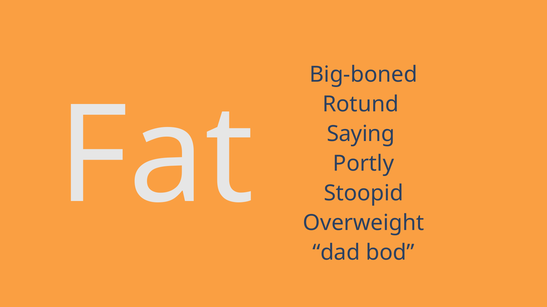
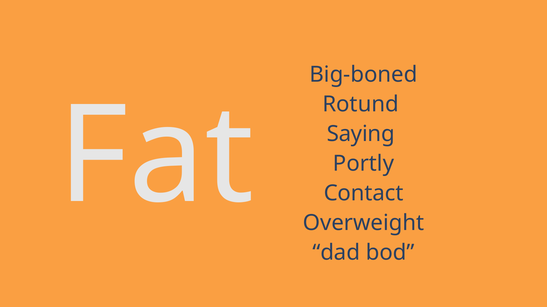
Stoopid: Stoopid -> Contact (364, 194)
